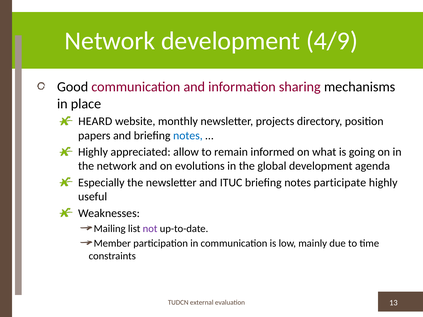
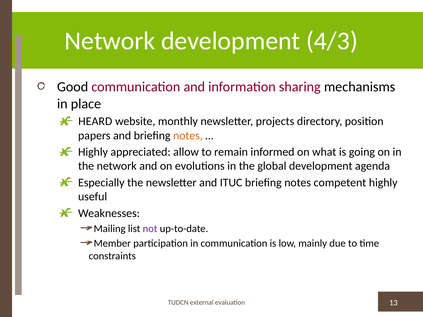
4/9: 4/9 -> 4/3 (332, 41)
notes colour: blue -> orange (188, 136)
participate: participate -> competent (340, 183)
